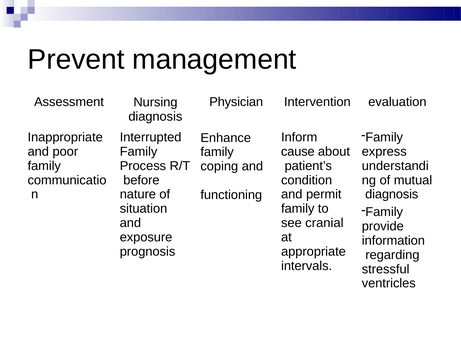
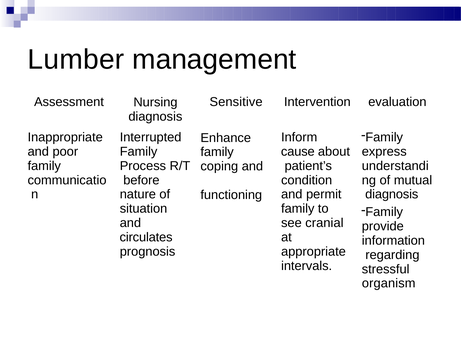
Prevent: Prevent -> Lumber (76, 60)
Physician: Physician -> Sensitive (236, 102)
exposure: exposure -> circulates (146, 237)
ventricles: ventricles -> organism (389, 283)
